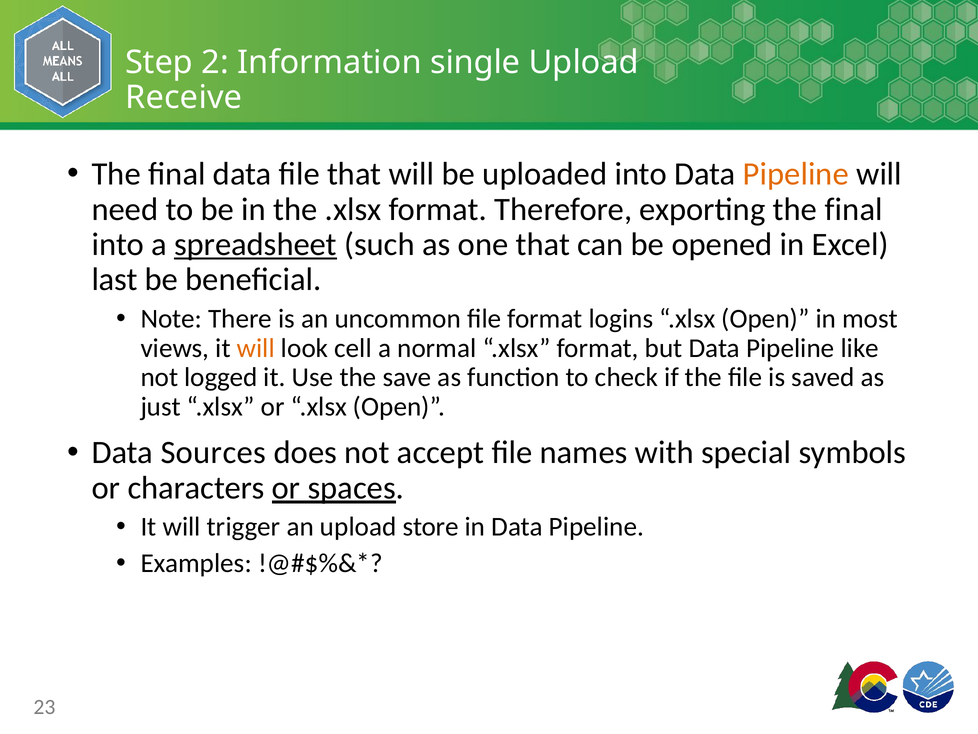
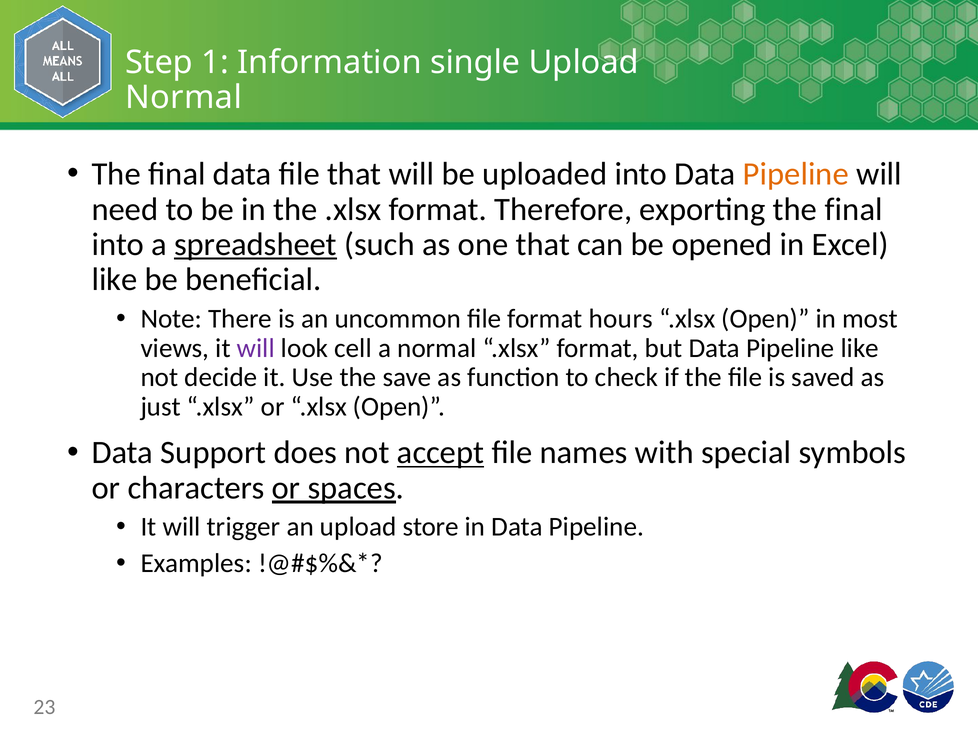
2: 2 -> 1 (215, 62)
Receive: Receive -> Normal (184, 98)
last: last -> like (115, 279)
logins: logins -> hours (621, 319)
will colour: orange -> purple (256, 348)
logged: logged -> decide (221, 377)
Sources: Sources -> Support (213, 452)
accept underline: none -> present (441, 452)
